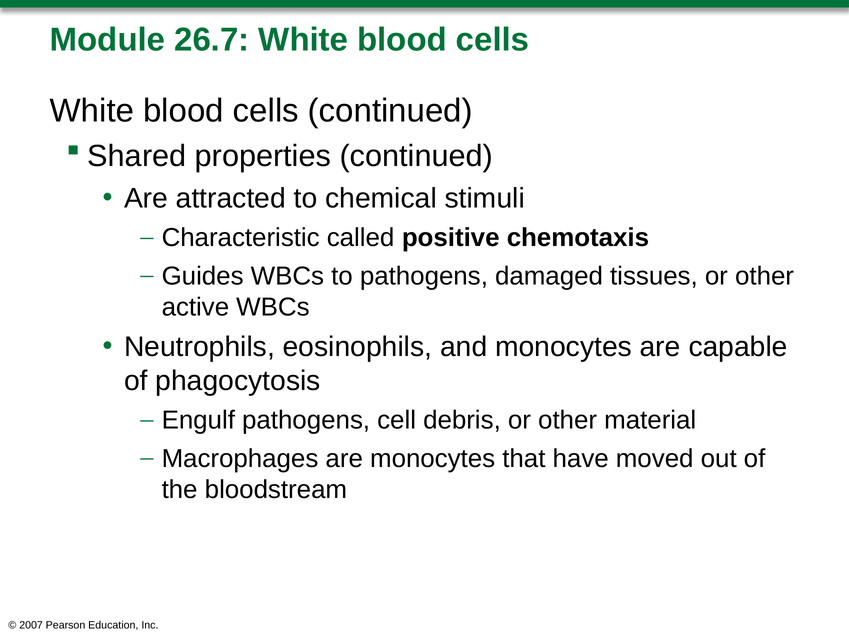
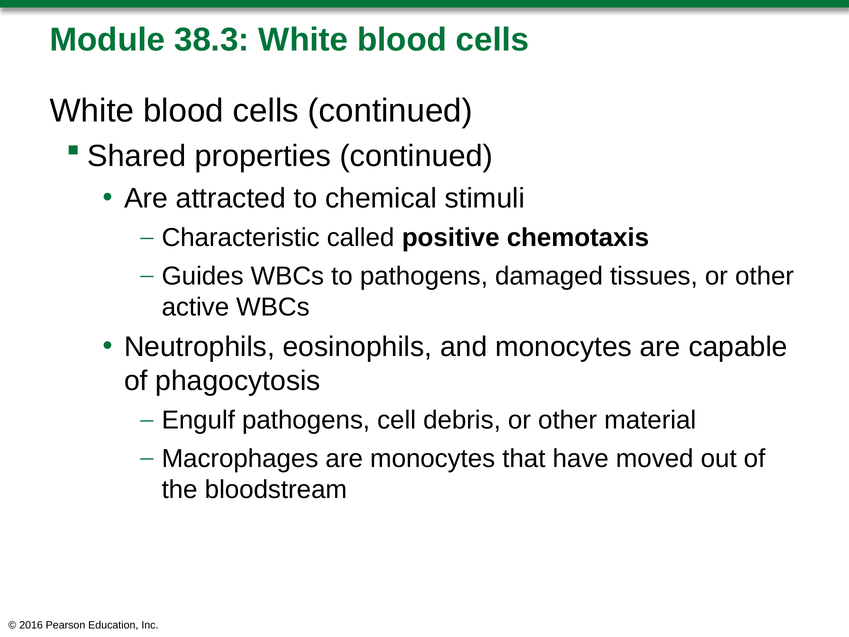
26.7: 26.7 -> 38.3 (212, 40)
2007: 2007 -> 2016 (31, 625)
